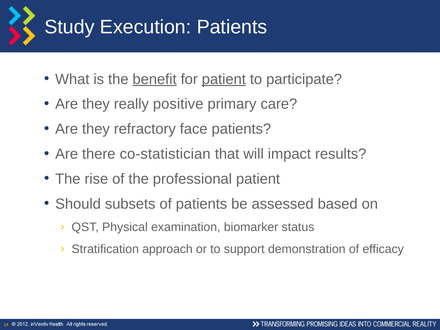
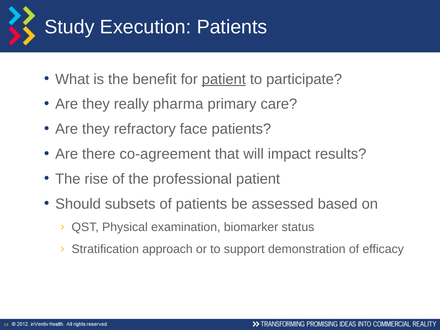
benefit underline: present -> none (155, 79)
positive: positive -> pharma (178, 104)
co-statistician: co-statistician -> co-agreement (165, 154)
